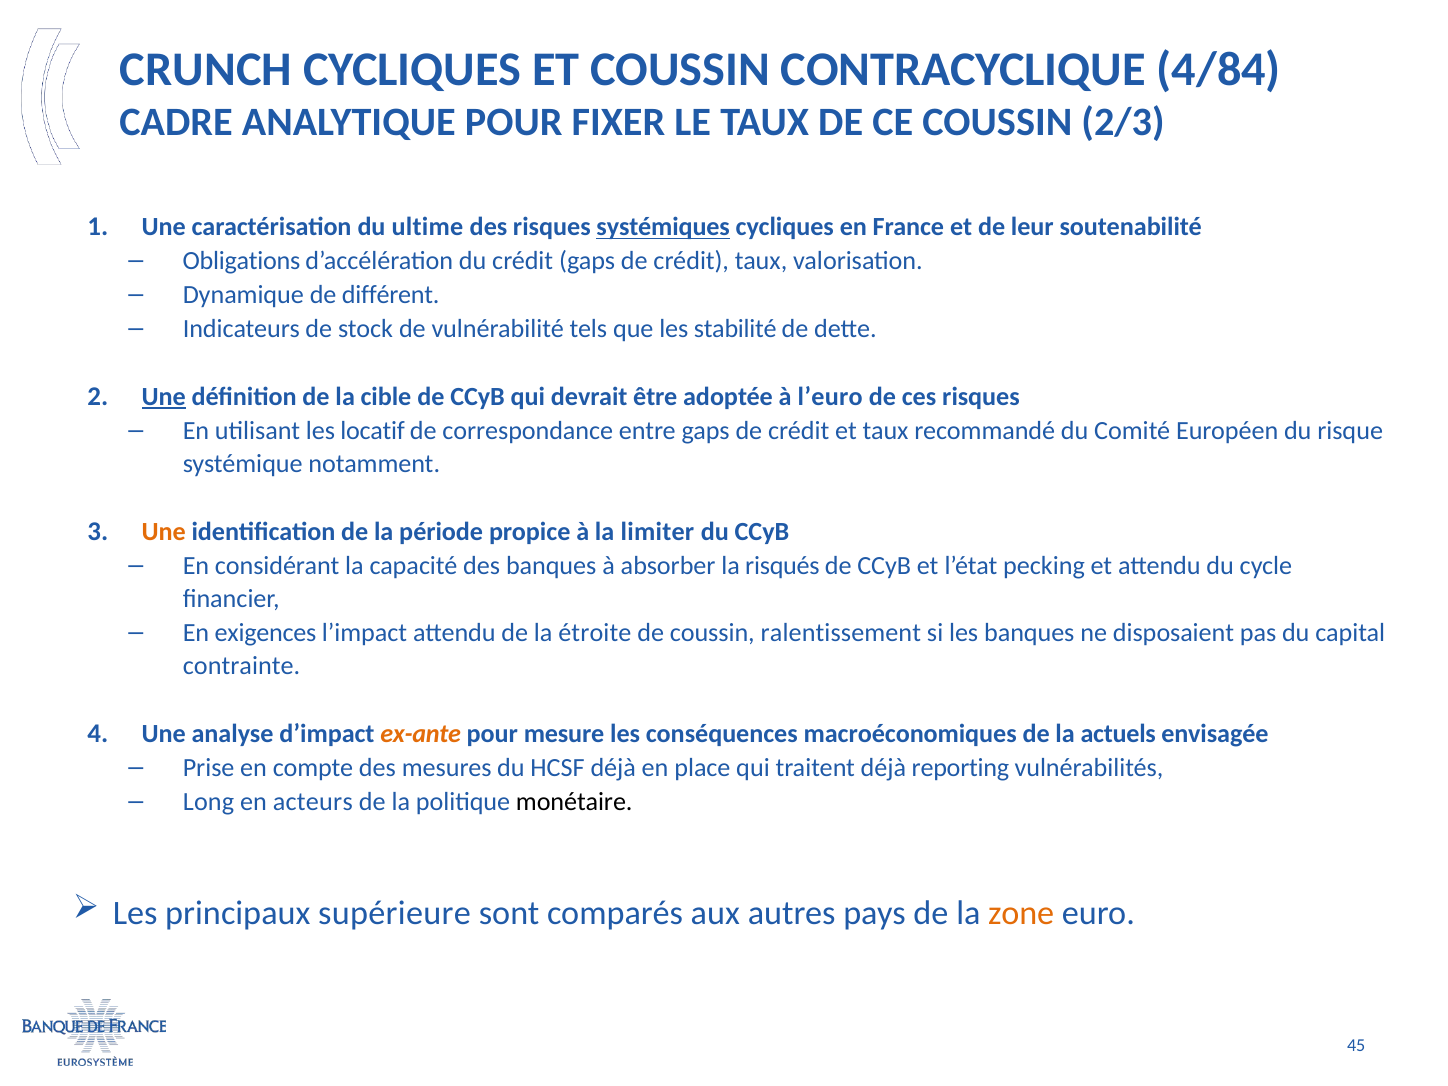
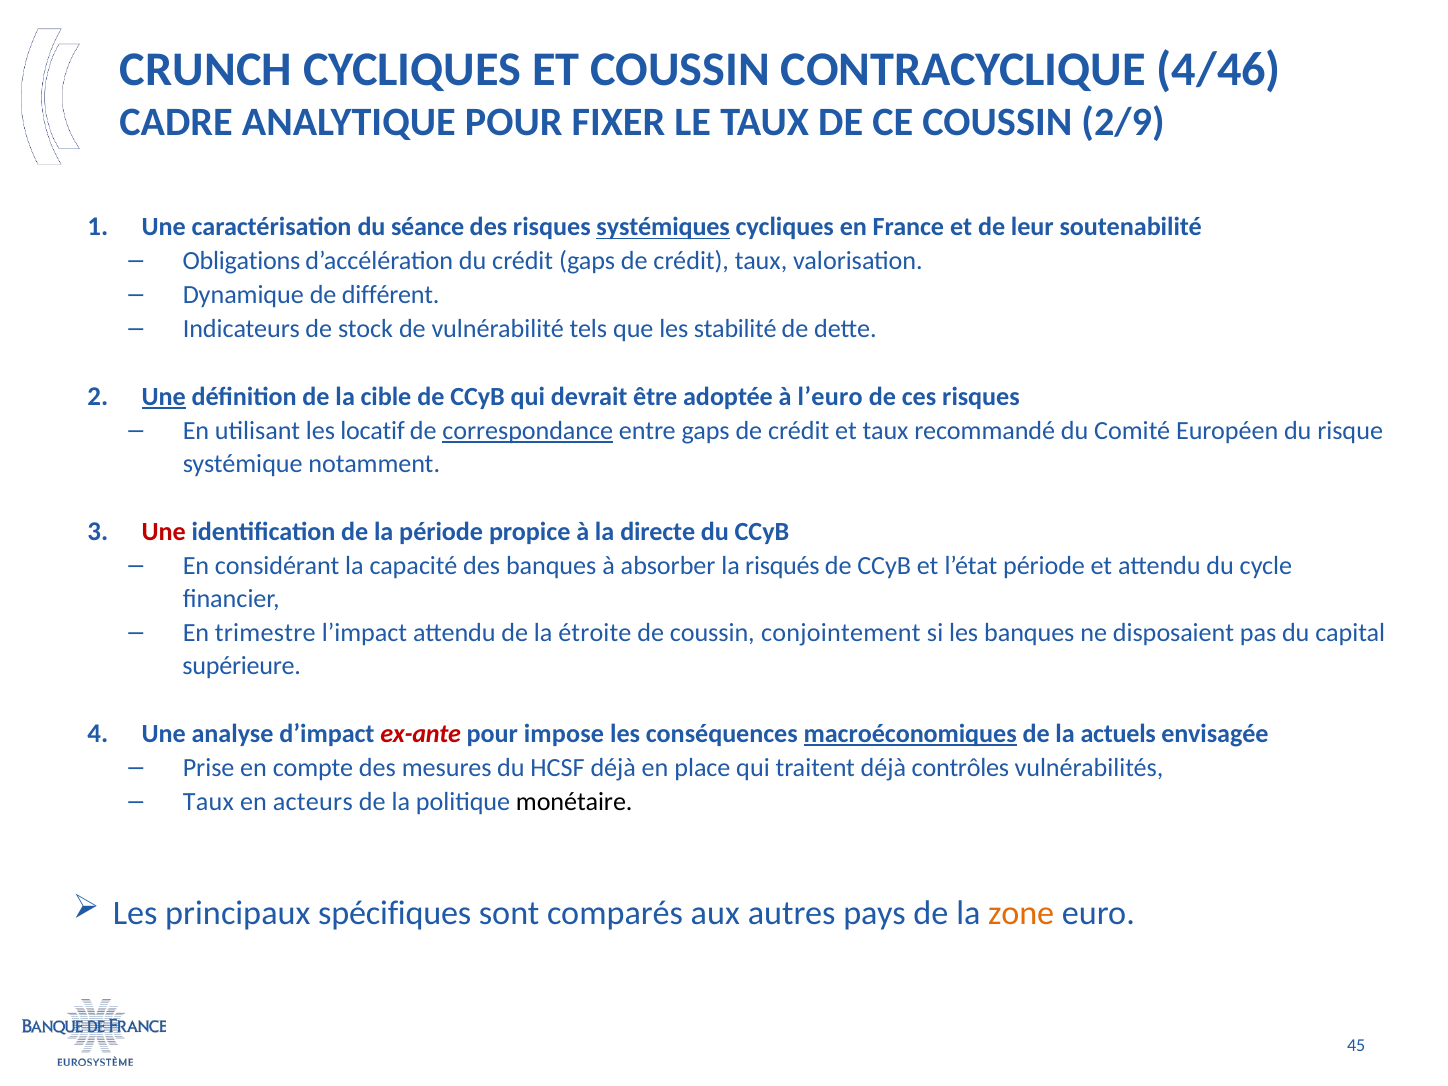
4/84: 4/84 -> 4/46 (1219, 70)
2/3: 2/3 -> 2/9 (1123, 122)
ultime: ultime -> séance (428, 227)
correspondance underline: none -> present (528, 431)
Une colour: orange -> red (164, 532)
limiter: limiter -> directe (658, 532)
l’état pecking: pecking -> période (1044, 566)
exigences: exigences -> trimestre (265, 633)
ralentissement: ralentissement -> conjointement (841, 633)
contrainte: contrainte -> supérieure (242, 666)
ex-ante colour: orange -> red (421, 734)
mesure: mesure -> impose (564, 734)
macroéconomiques underline: none -> present (910, 734)
reporting: reporting -> contrôles (960, 768)
Long: Long -> Taux (208, 802)
supérieure: supérieure -> spécifiques (395, 913)
